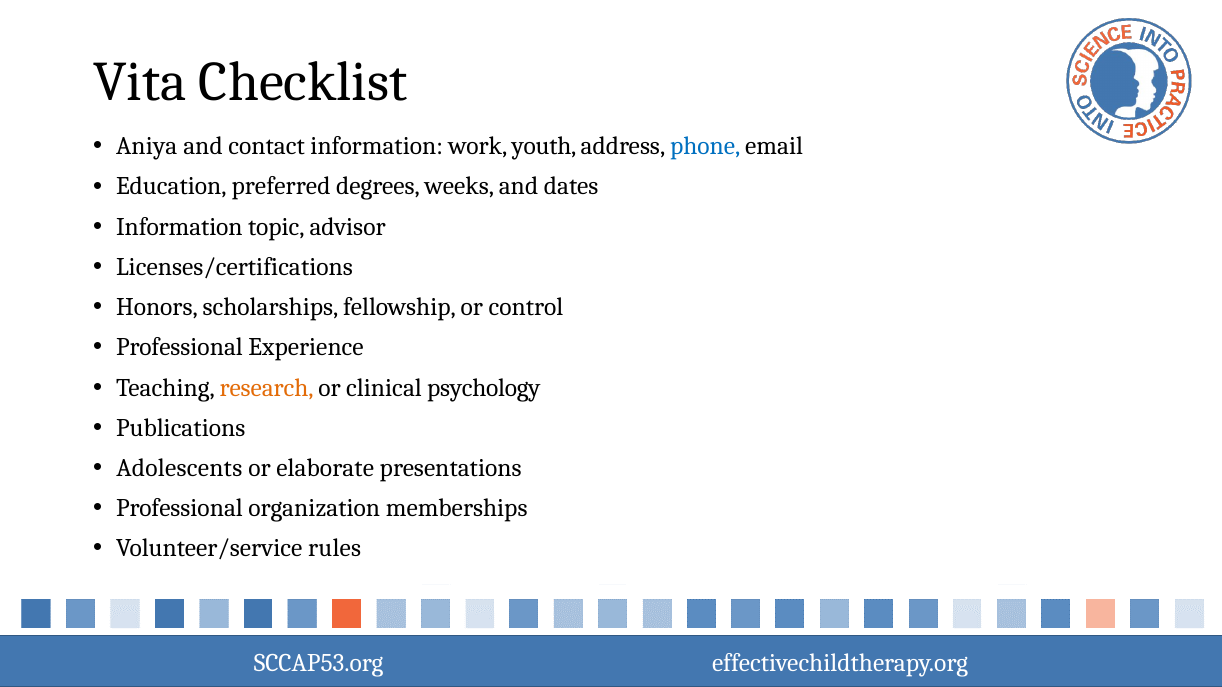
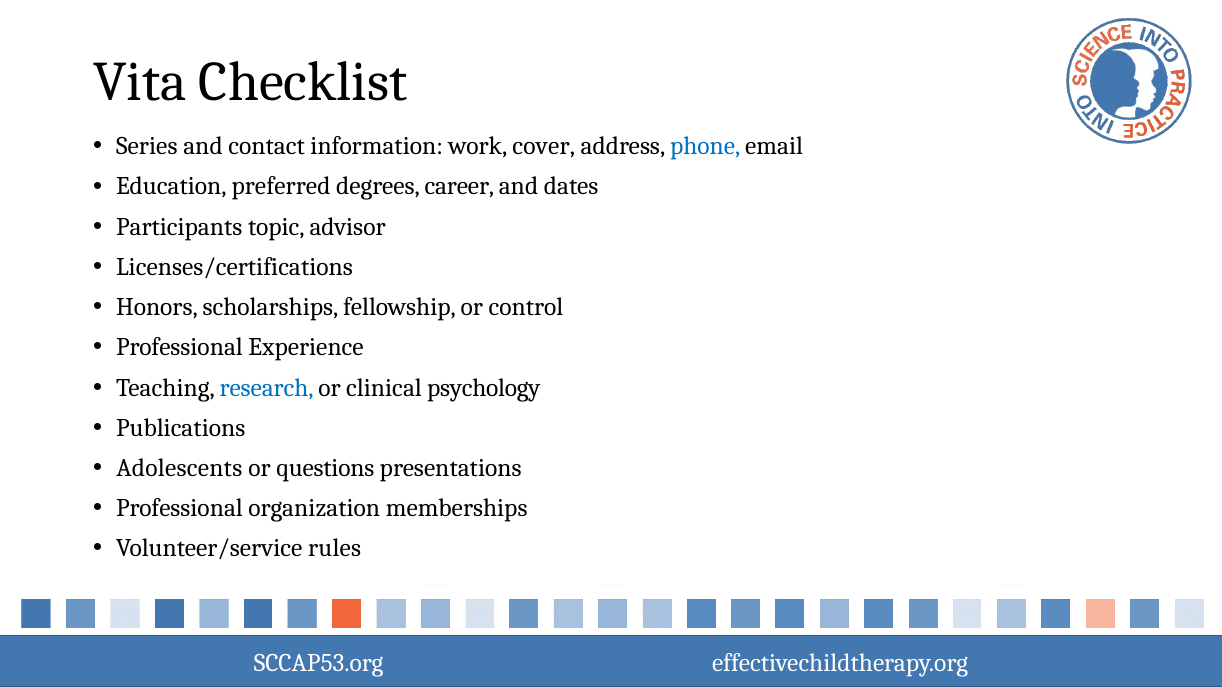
Aniya: Aniya -> Series (147, 146)
youth: youth -> cover (544, 146)
weeks: weeks -> career (459, 187)
Information: Information -> Participants (179, 227)
research colour: orange -> blue (267, 388)
elaborate: elaborate -> questions (325, 468)
